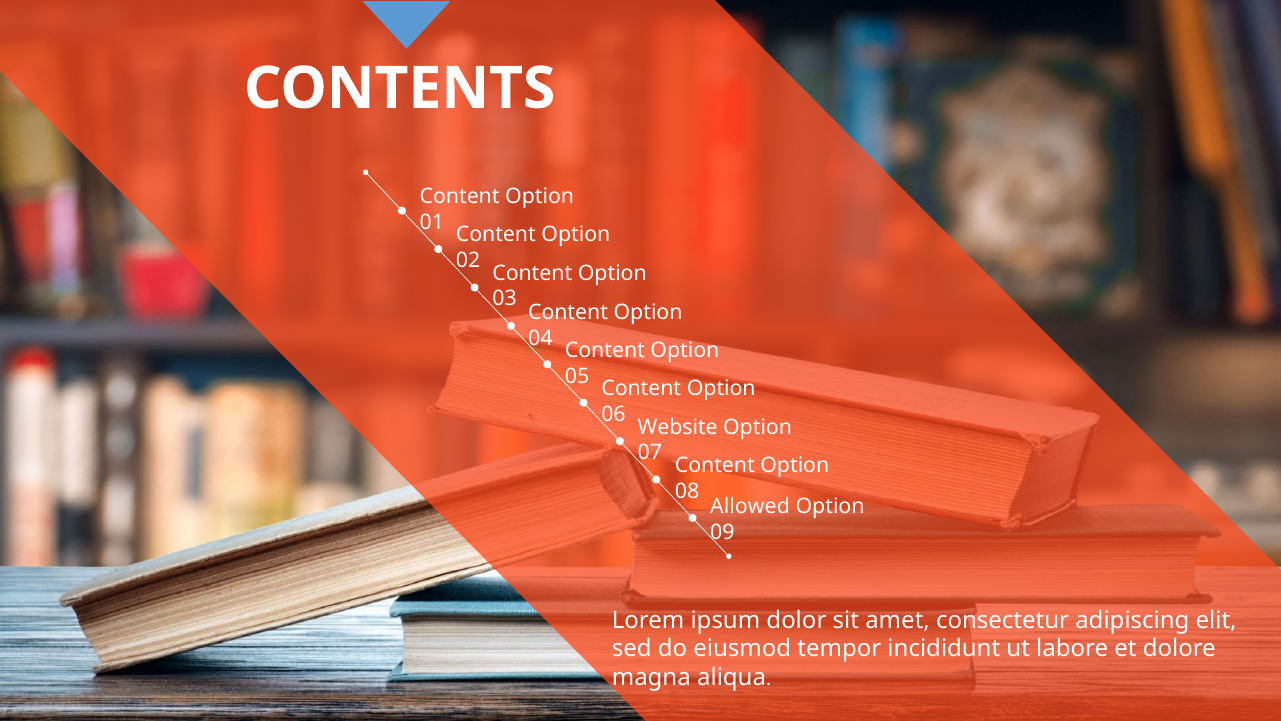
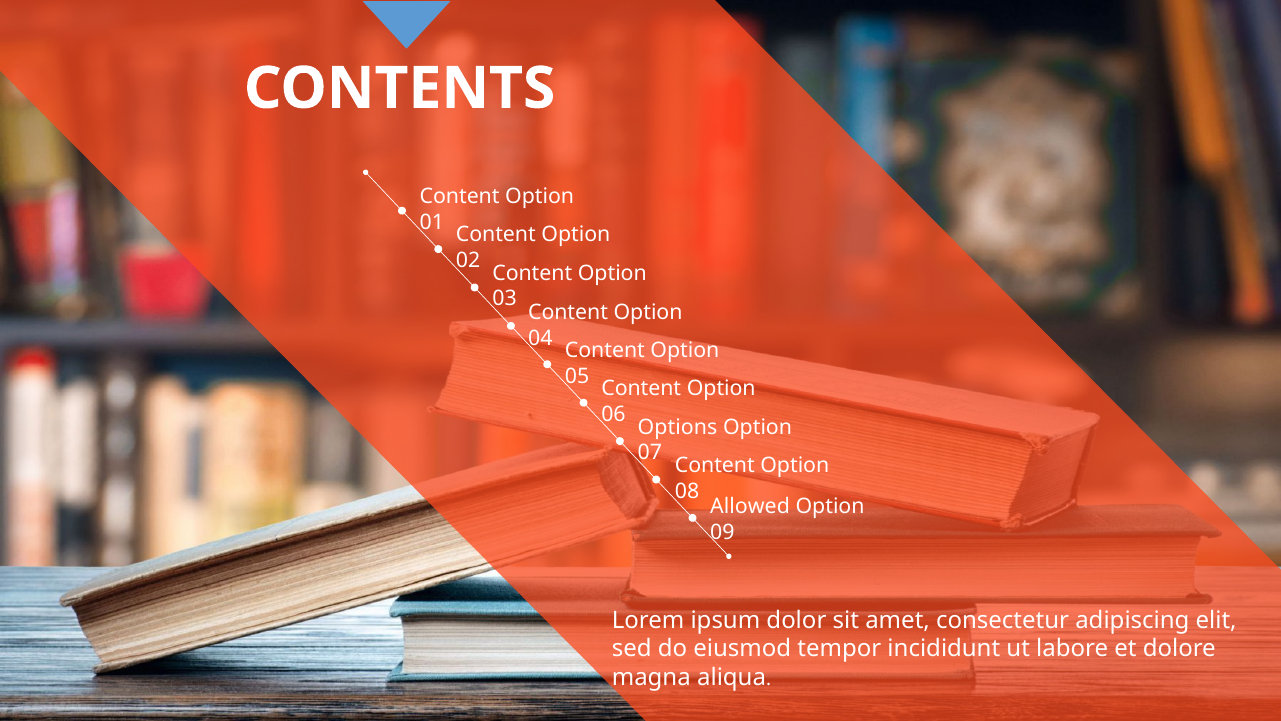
Website: Website -> Options (678, 427)
